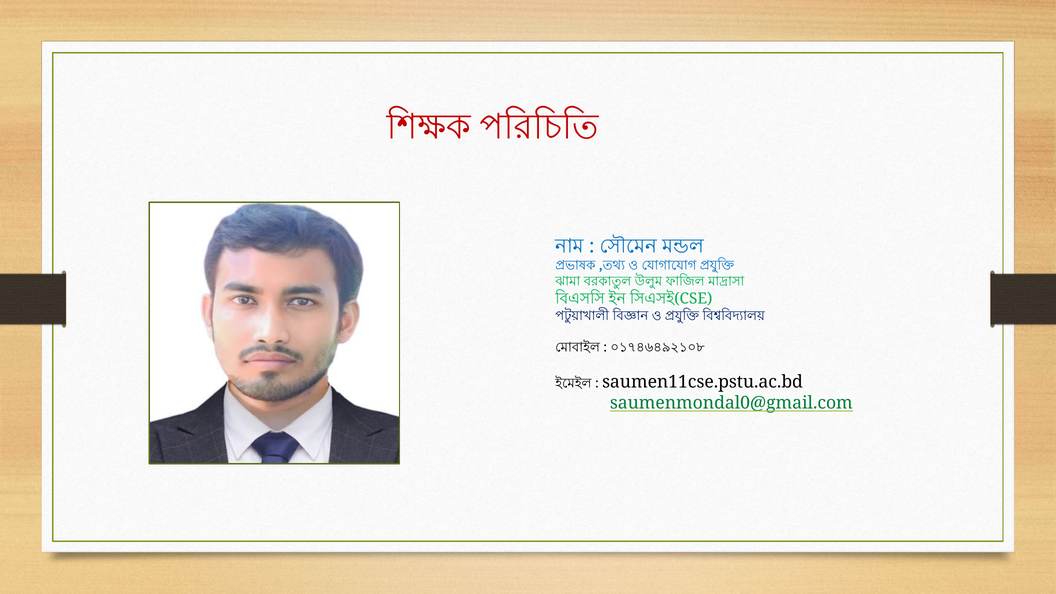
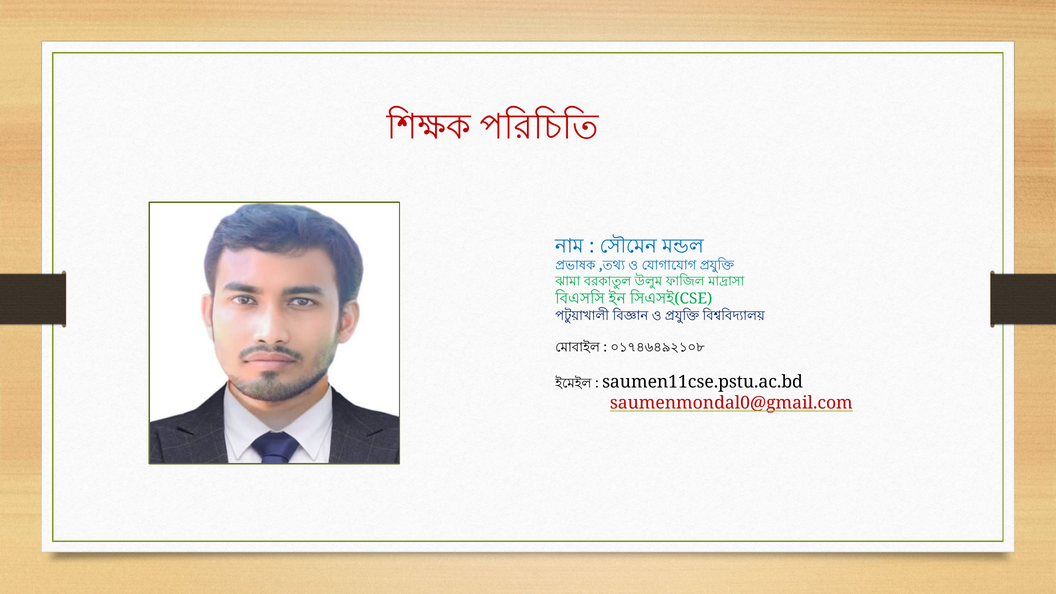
saumenmondal0@gmail.com colour: green -> red (731, 403)
